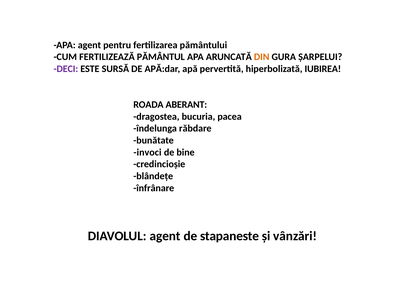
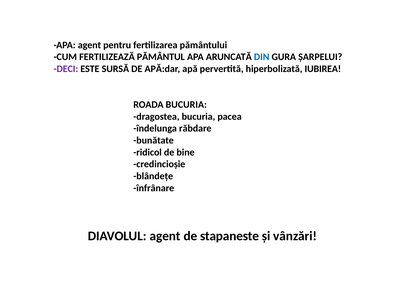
DIN colour: orange -> blue (262, 57)
ROADA ABERANT: ABERANT -> BUCURIA (186, 105)
invoci: invoci -> ridicol (148, 152)
